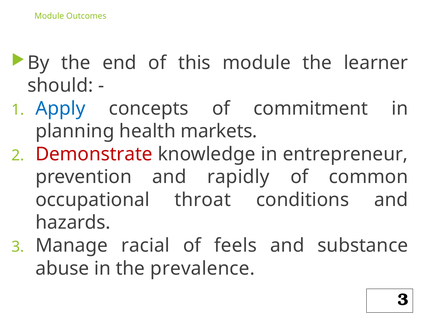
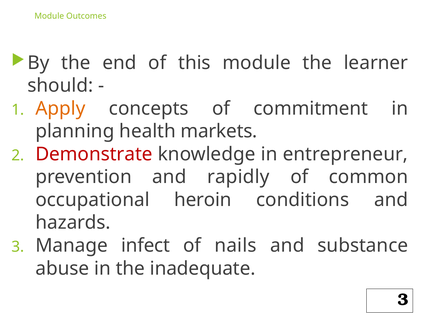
Apply colour: blue -> orange (60, 108)
throat: throat -> heroin (203, 199)
racial: racial -> infect (146, 245)
feels: feels -> nails (236, 245)
prevalence: prevalence -> inadequate (203, 268)
